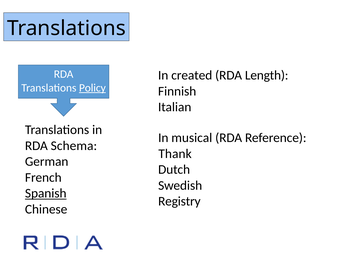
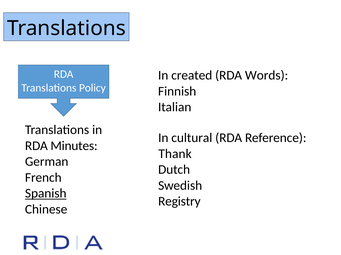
Length: Length -> Words (267, 76)
Policy underline: present -> none (92, 88)
musical: musical -> cultural (192, 138)
Schema: Schema -> Minutes (74, 146)
